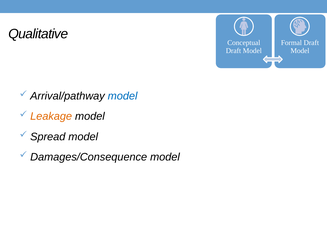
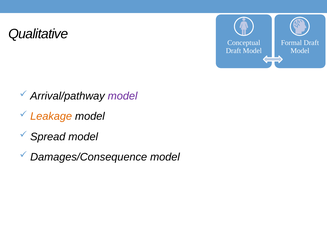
model colour: blue -> purple (123, 96)
